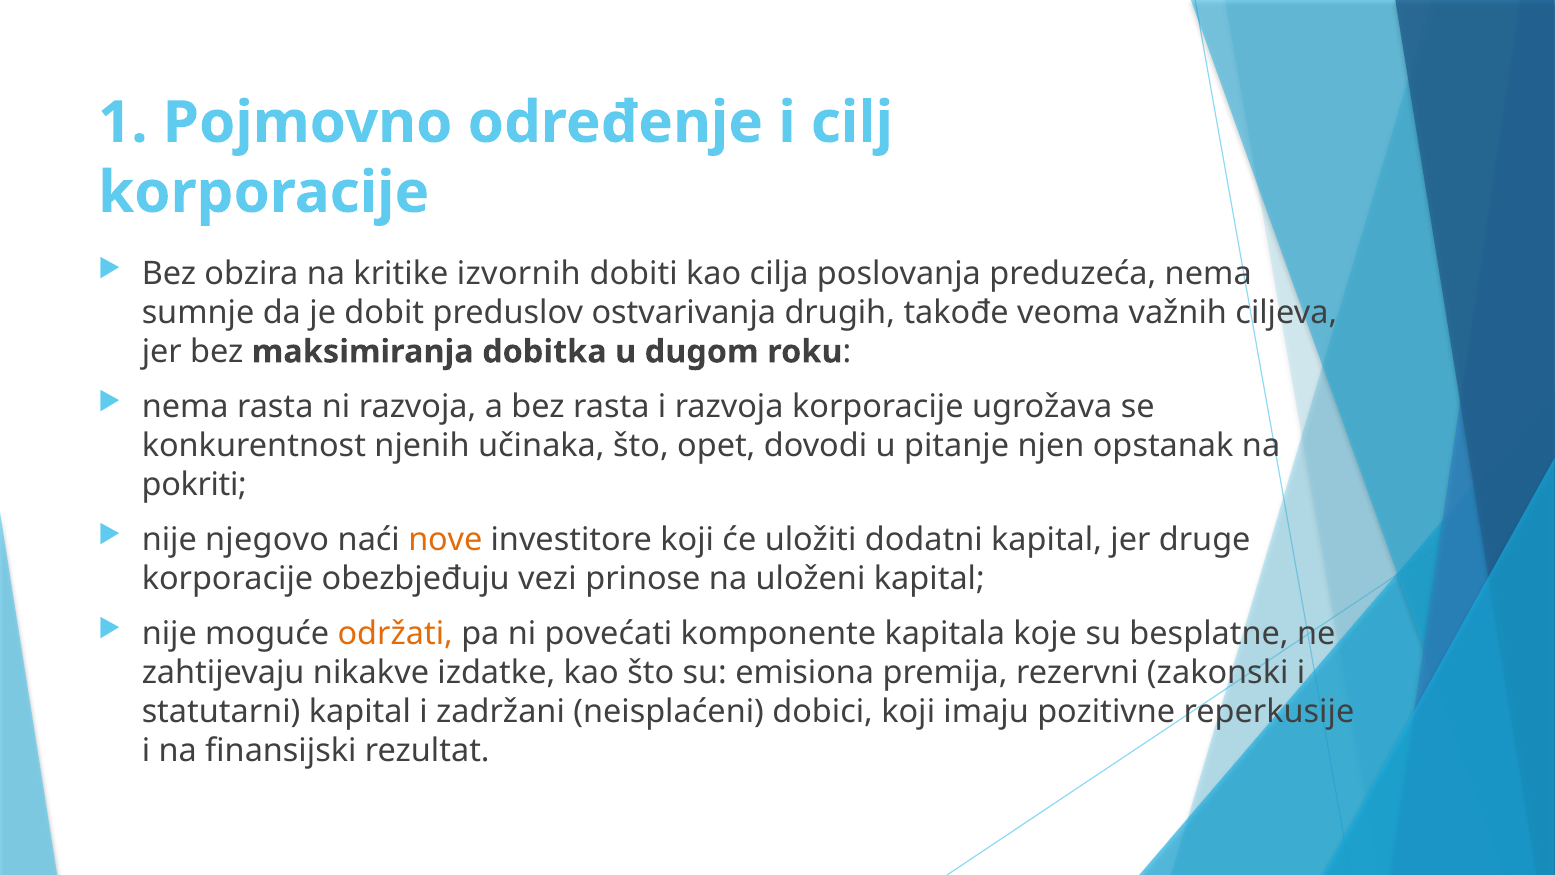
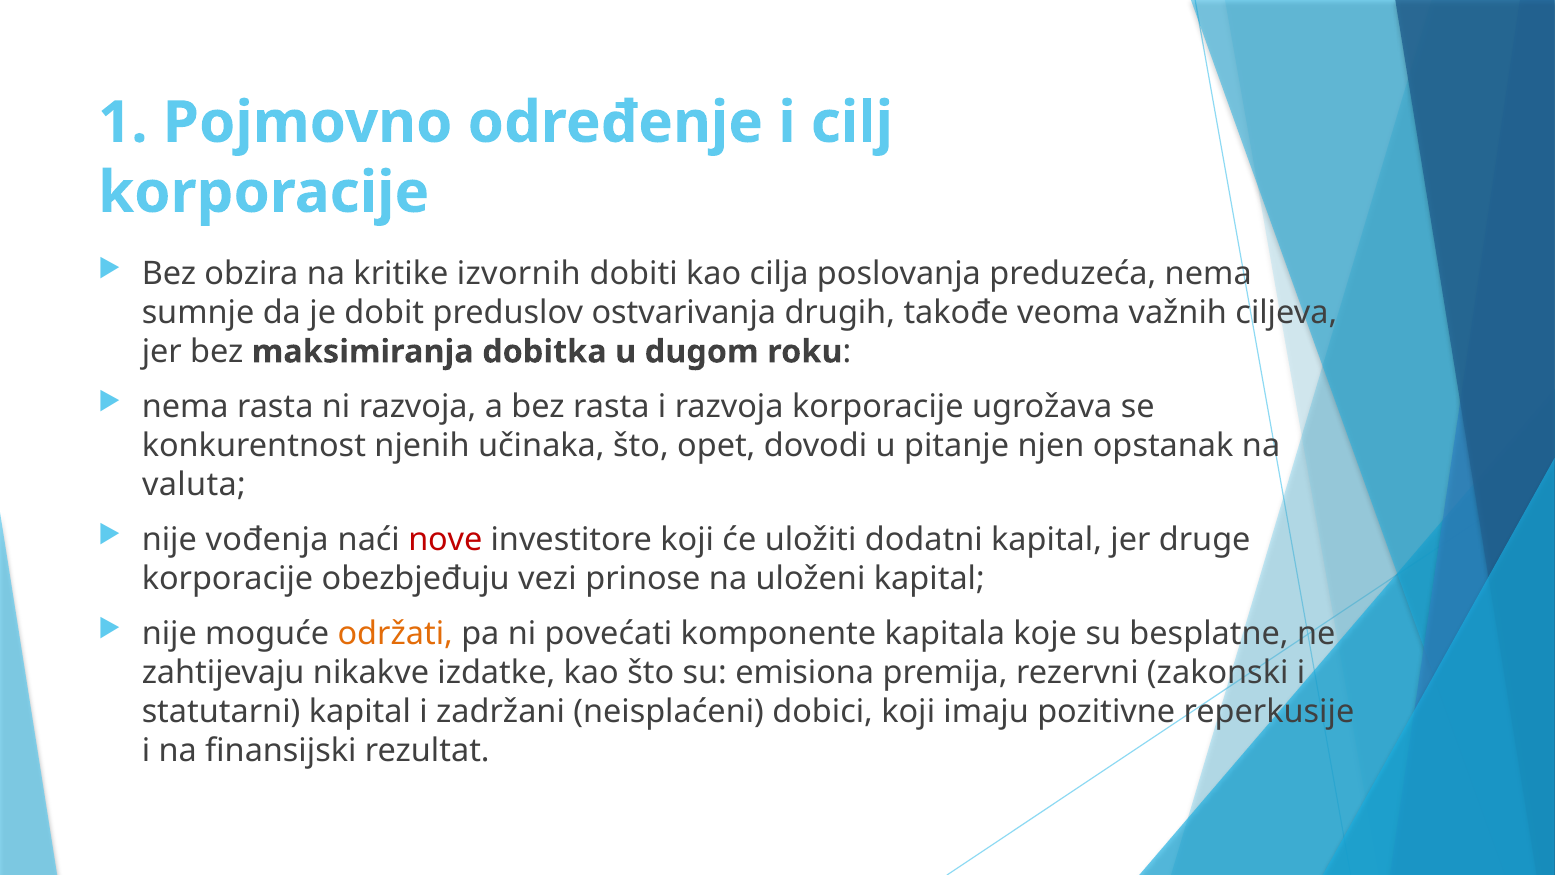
pokriti: pokriti -> valuta (194, 485)
njegovo: njegovo -> vođenja (267, 540)
nove colour: orange -> red (445, 540)
